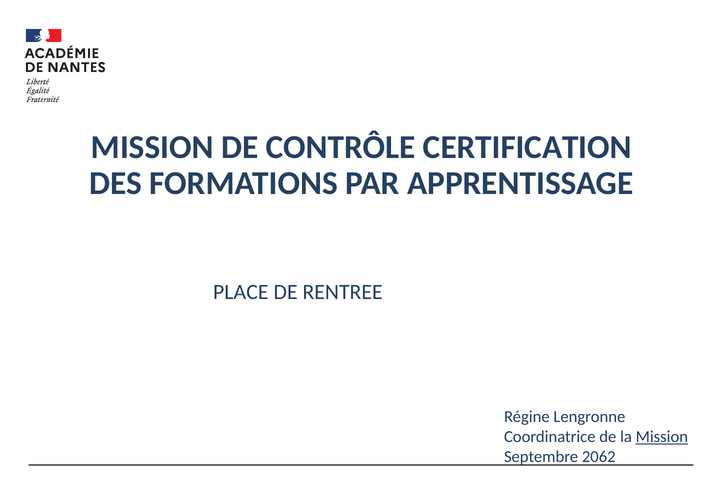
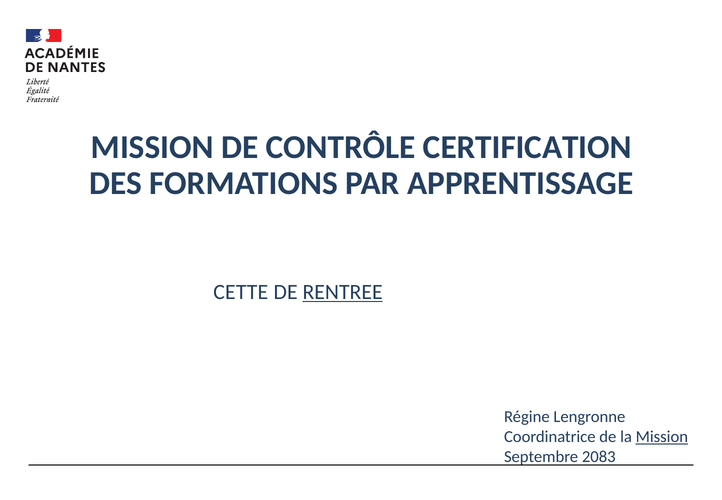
PLACE: PLACE -> CETTE (241, 292)
RENTREE underline: none -> present (343, 292)
2062: 2062 -> 2083 (599, 457)
